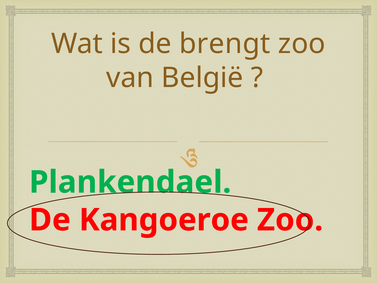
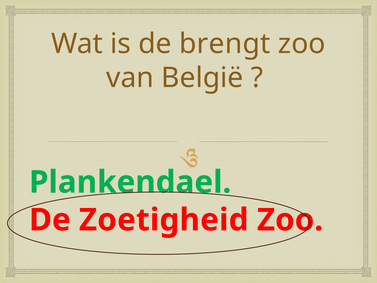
Kangoeroe: Kangoeroe -> Zoetigheid (164, 220)
